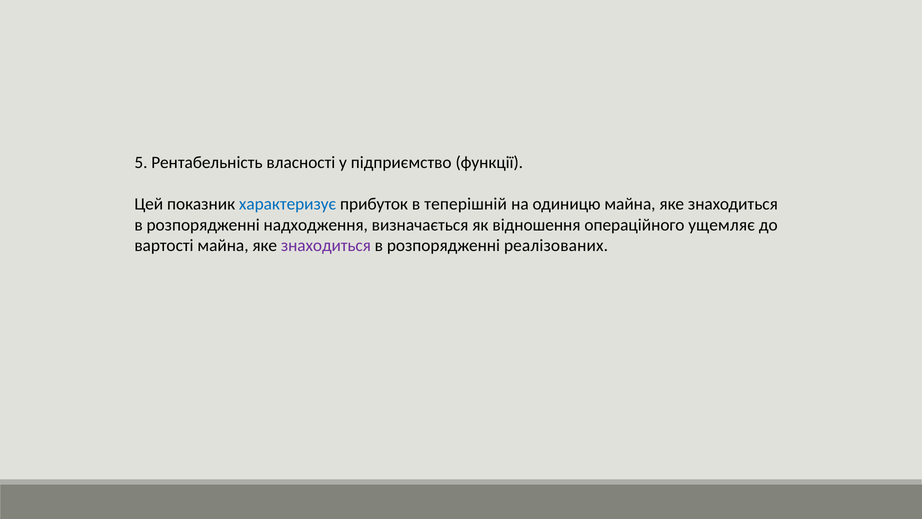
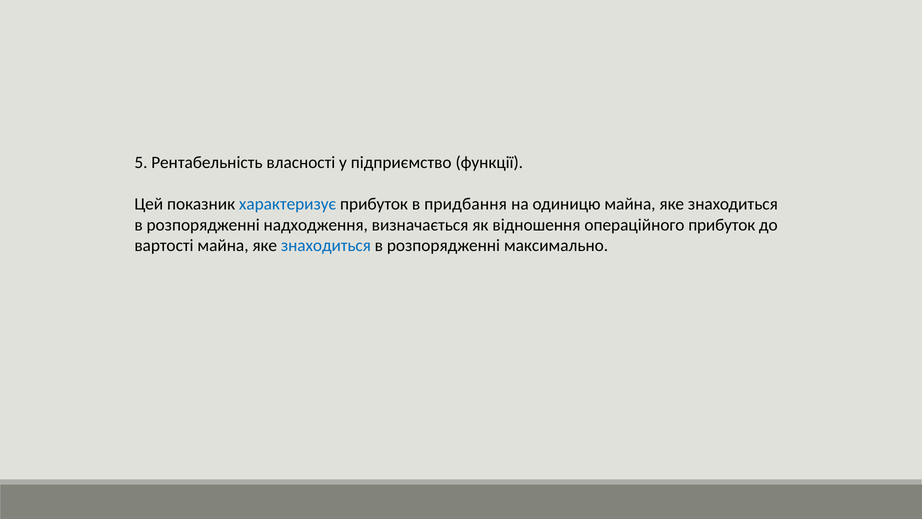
теперішній: теперішній -> придбання (466, 204)
операційного ущемляє: ущемляє -> прибуток (722, 225)
знаходиться colour: purple -> blue (326, 246)
реалізованих: реалізованих -> максимально (556, 246)
